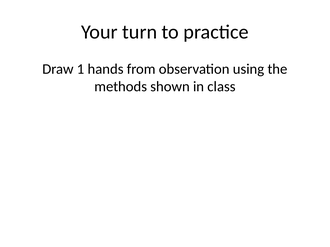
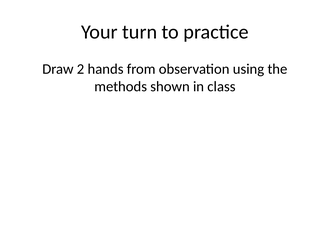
1: 1 -> 2 (81, 69)
